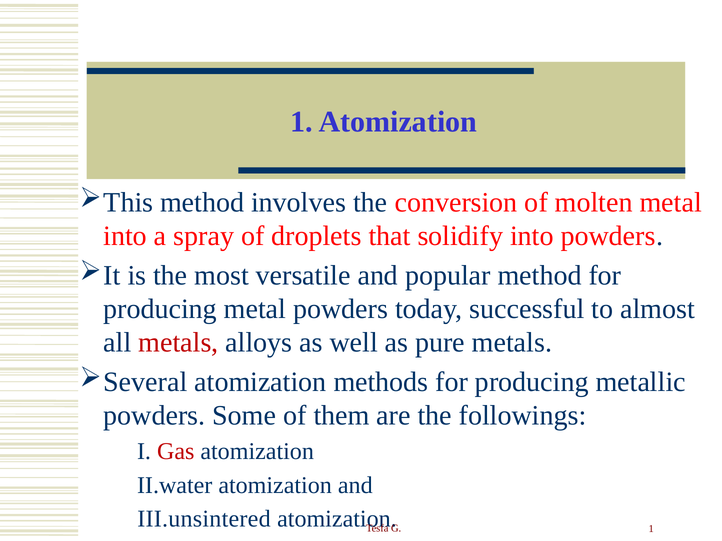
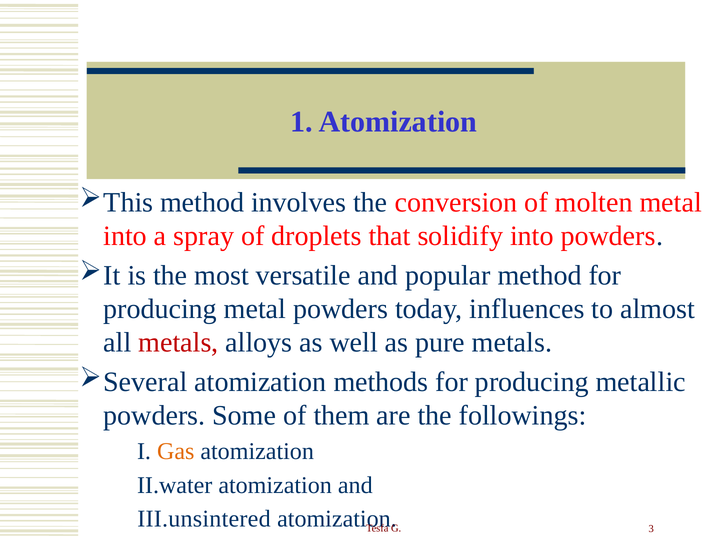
successful: successful -> influences (527, 309)
Gas colour: red -> orange (176, 452)
1: 1 -> 3 (651, 529)
